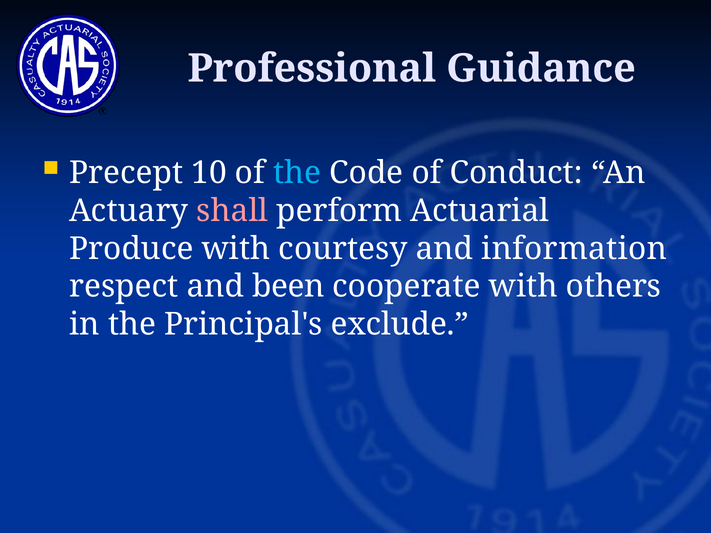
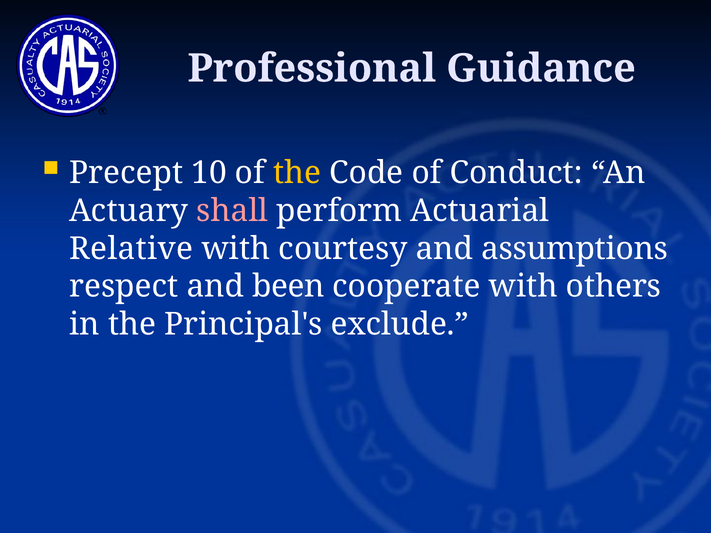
the colour: light blue -> yellow (297, 173)
Produce: Produce -> Relative (131, 249)
information: information -> assumptions (575, 249)
